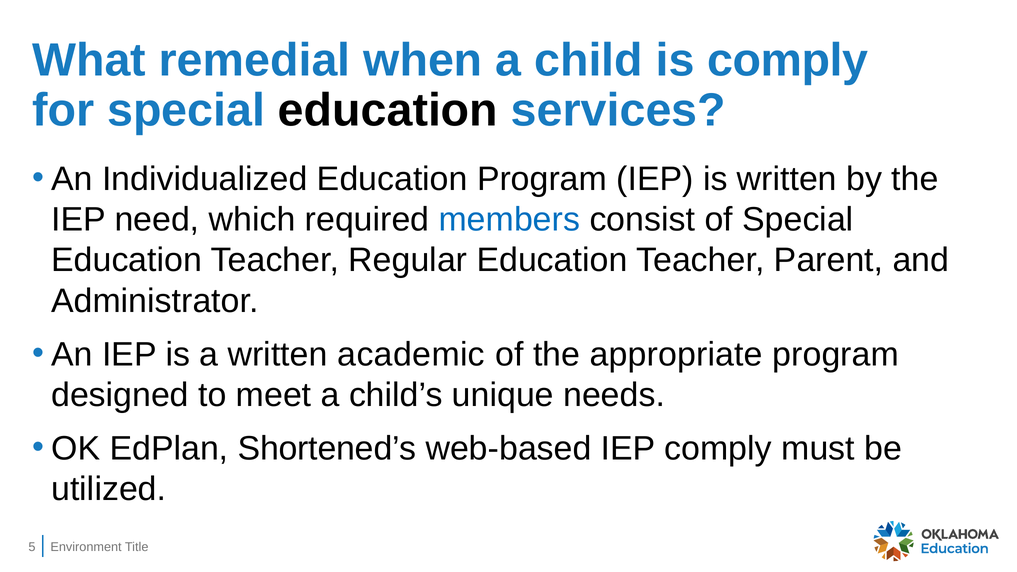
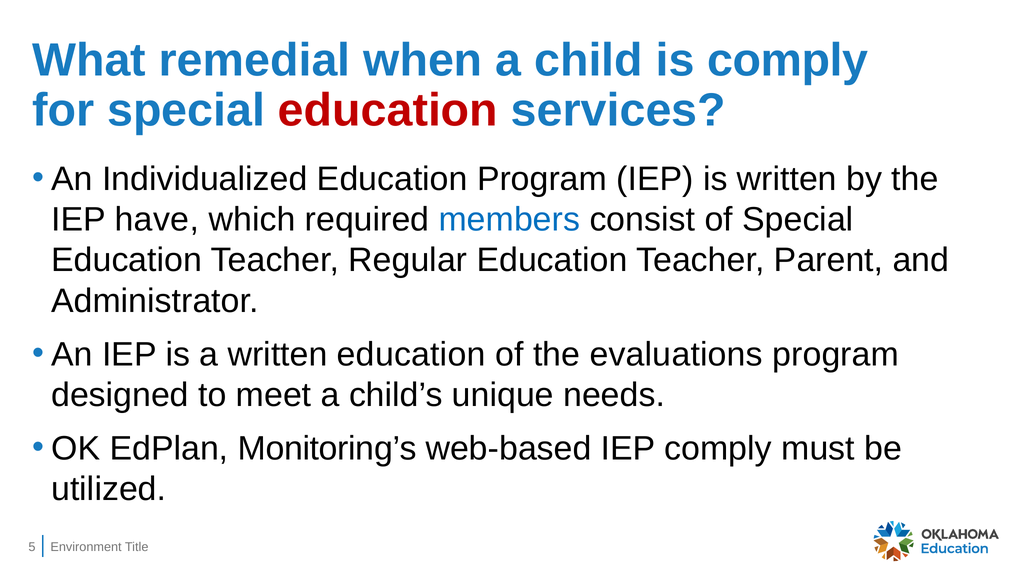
education colour: black -> red (388, 111)
need: need -> have (157, 220)
written academic: academic -> education (411, 354)
appropriate: appropriate -> evaluations (676, 354)
Shortened’s: Shortened’s -> Monitoring’s (327, 449)
